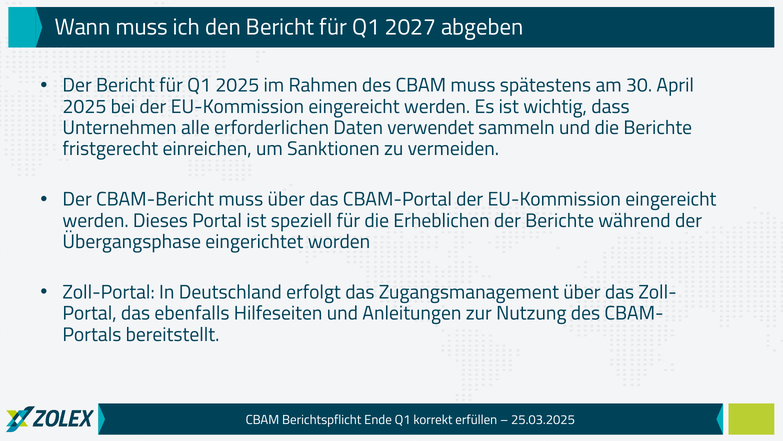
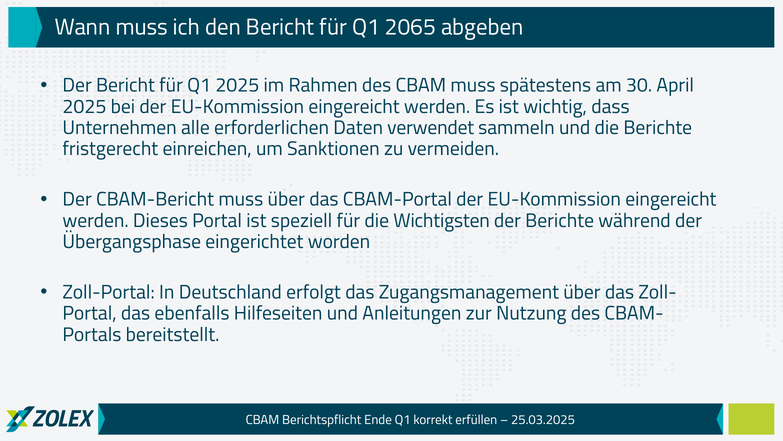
2027: 2027 -> 2065 (410, 27)
Erheblichen: Erheblichen -> Wichtigsten (442, 220)
